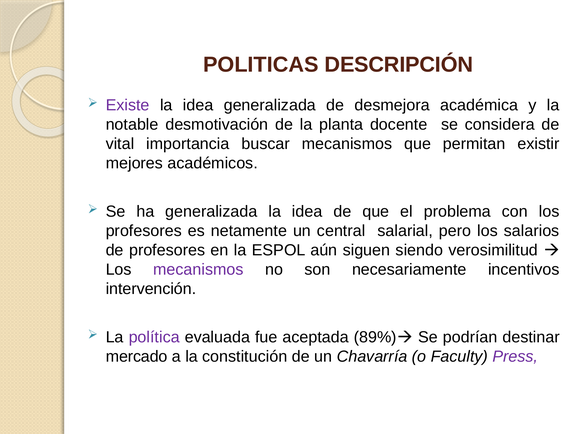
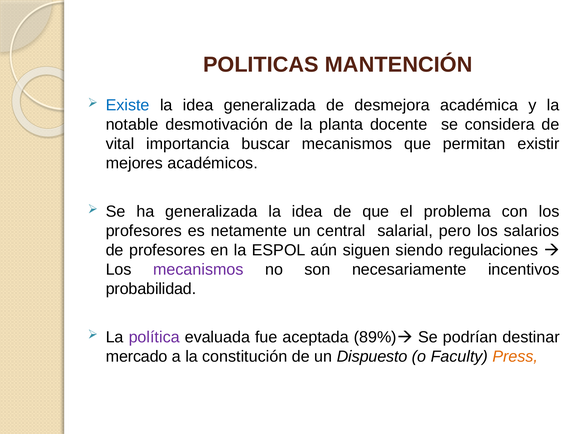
DESCRIPCIÓN: DESCRIPCIÓN -> MANTENCIÓN (399, 65)
Existe colour: purple -> blue (128, 105)
verosimilitud: verosimilitud -> regulaciones (493, 250)
intervención: intervención -> probabilidad (151, 289)
Chavarría: Chavarría -> Dispuesto (372, 357)
Press colour: purple -> orange (515, 357)
